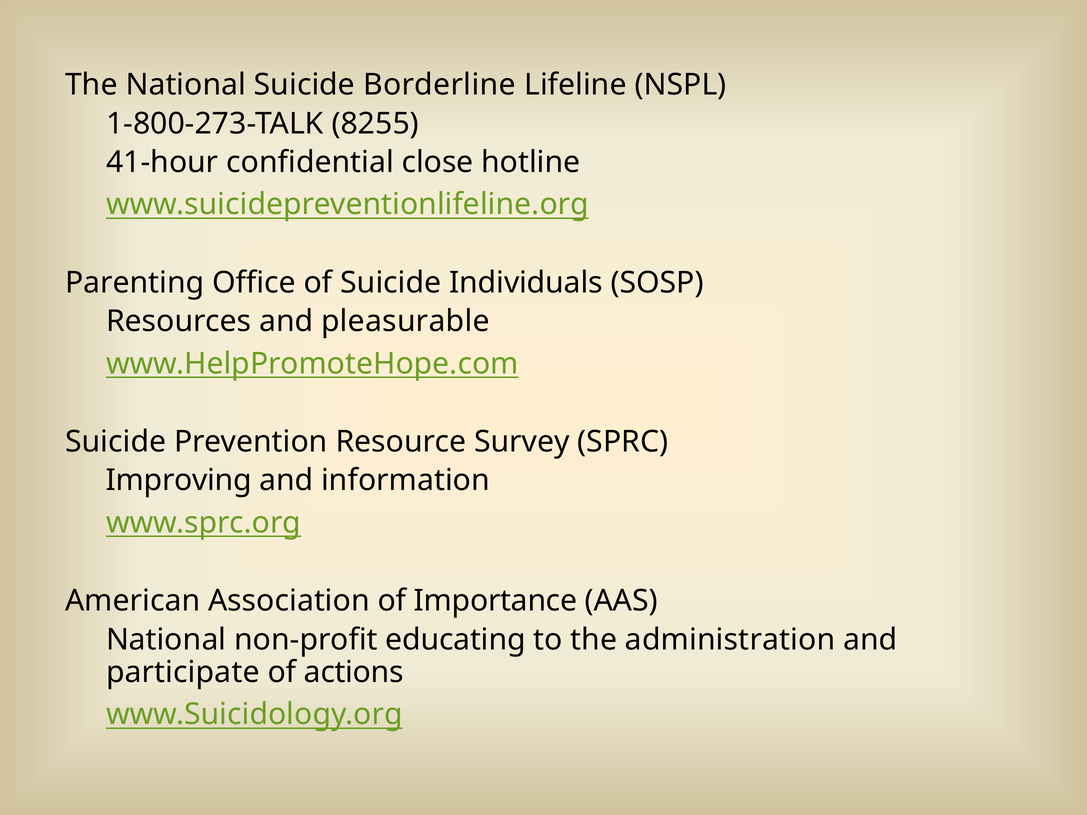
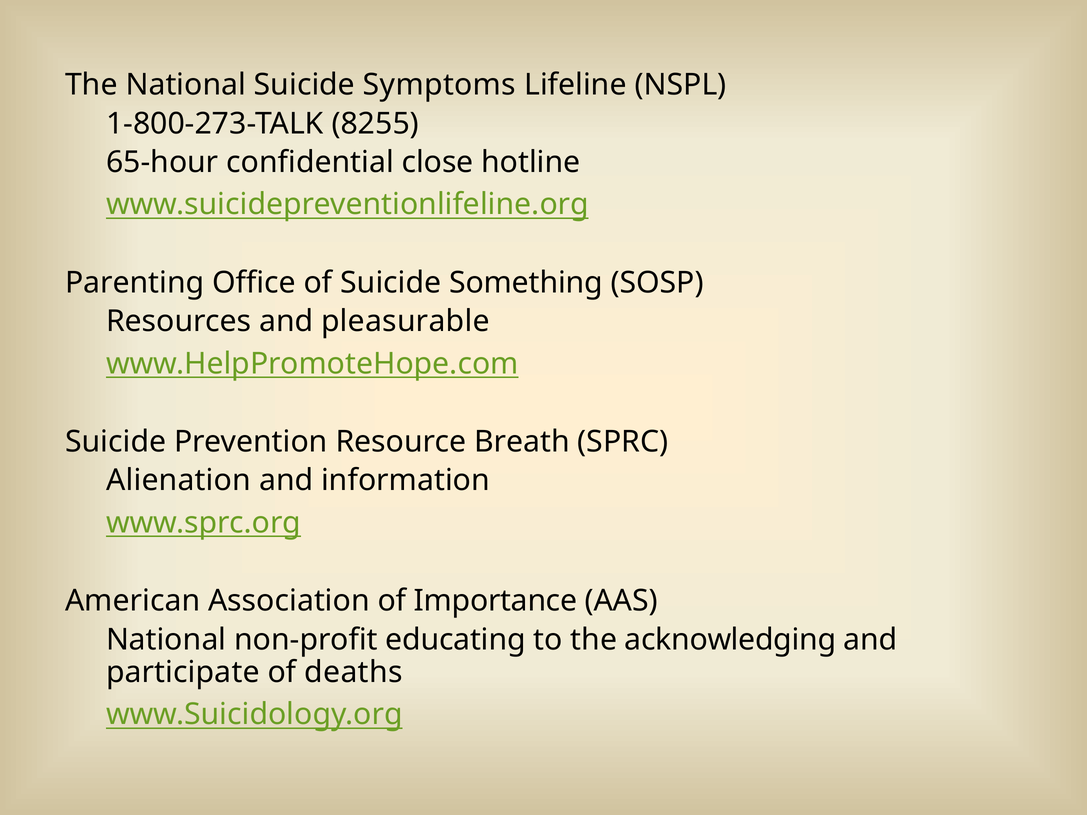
Borderline: Borderline -> Symptoms (439, 85)
41-hour: 41-hour -> 65-hour (162, 162)
Individuals: Individuals -> Something (526, 283)
Survey: Survey -> Breath (522, 442)
Improving: Improving -> Alienation (179, 481)
administration: administration -> acknowledging (730, 640)
actions: actions -> deaths (354, 672)
